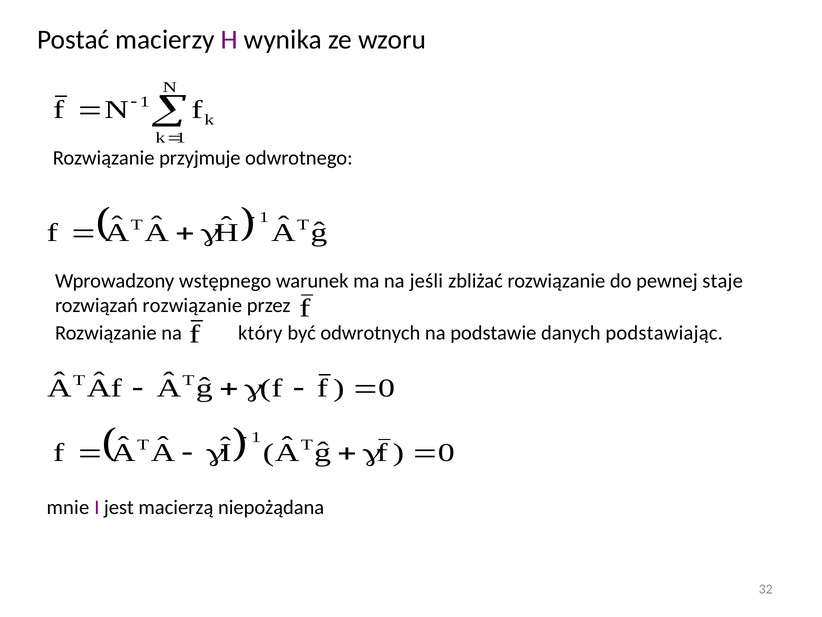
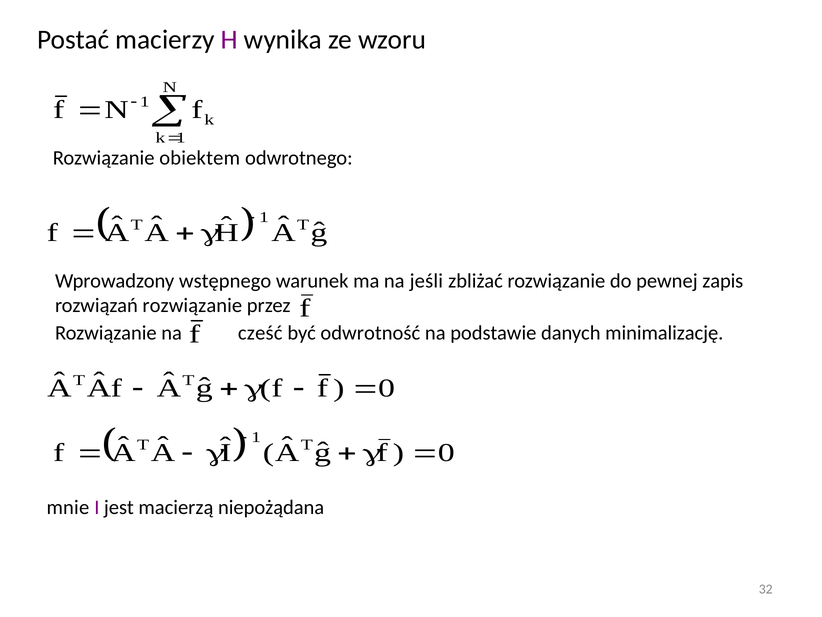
przyjmuje: przyjmuje -> obiektem (200, 158)
staje: staje -> zapis (723, 281)
który: który -> cześć (260, 333)
odwrotnych: odwrotnych -> odwrotność (370, 333)
podstawiając: podstawiając -> minimalizację (664, 333)
